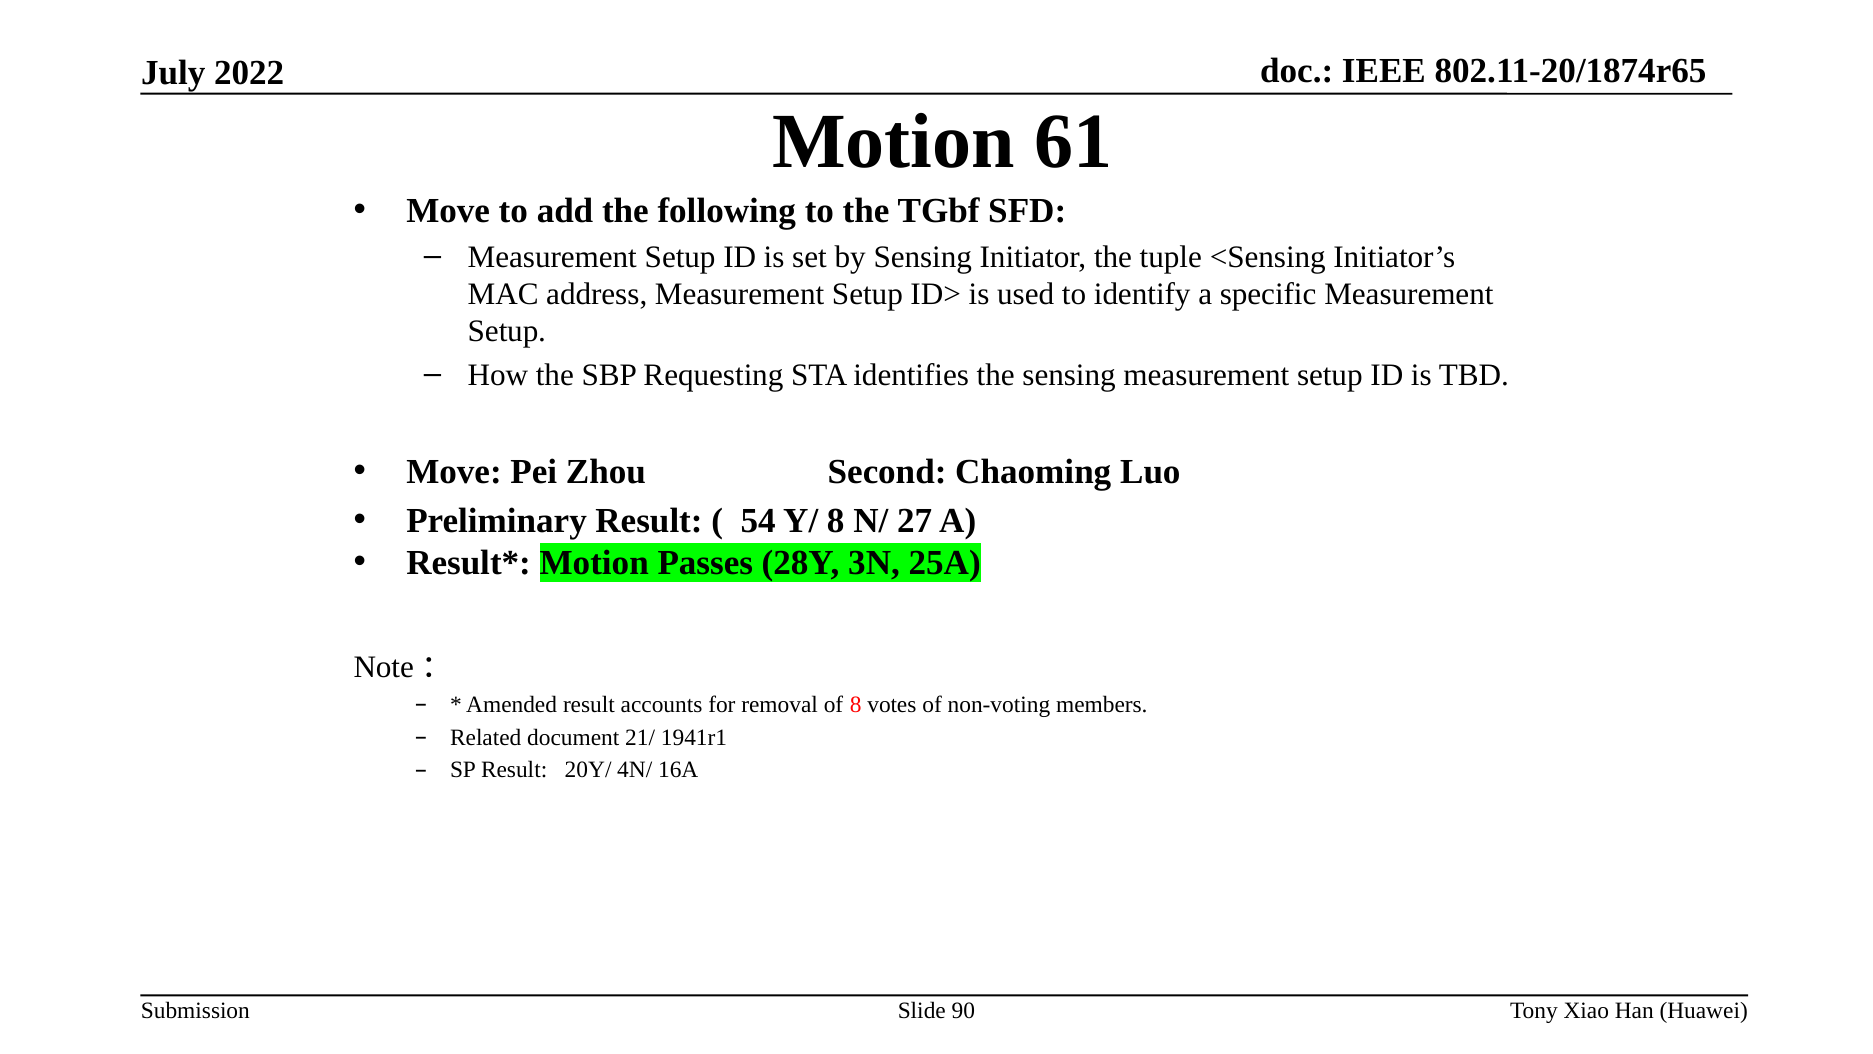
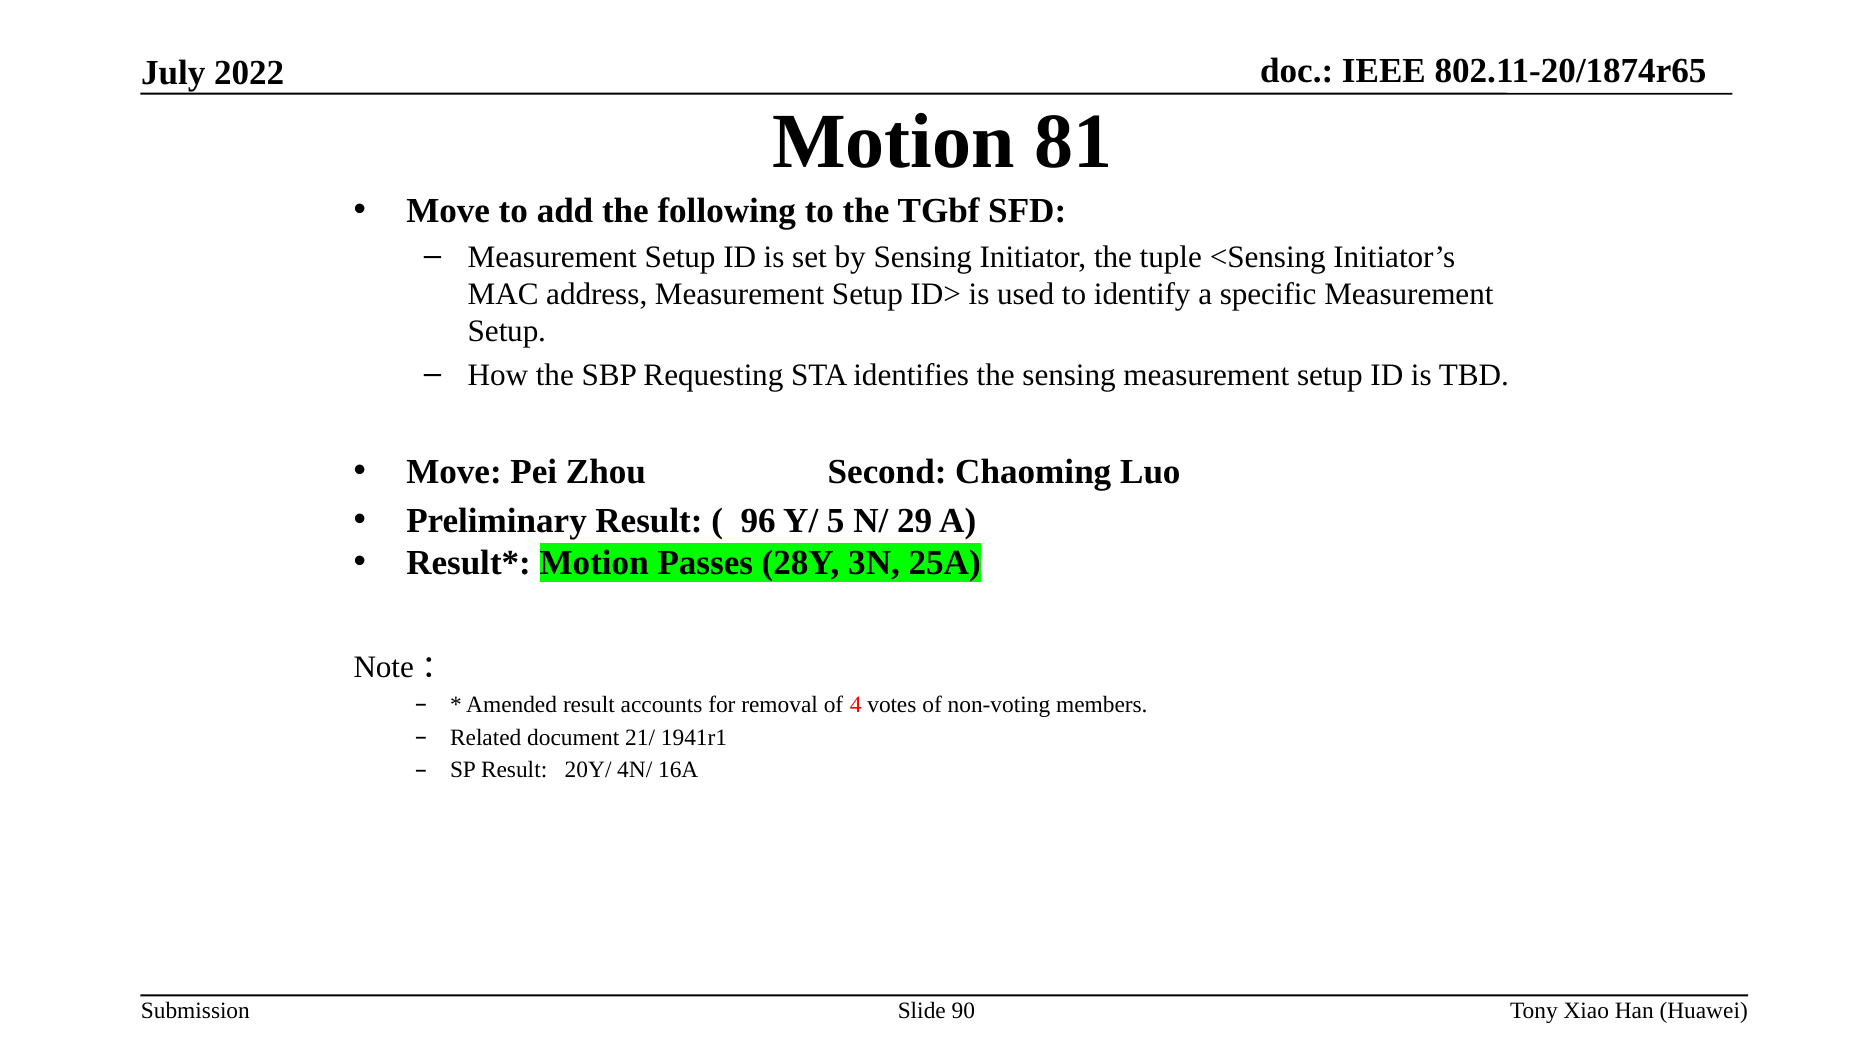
61: 61 -> 81 (1073, 141)
54: 54 -> 96 (758, 521)
Y/ 8: 8 -> 5 (836, 521)
27: 27 -> 29 (915, 521)
of 8: 8 -> 4 (856, 704)
